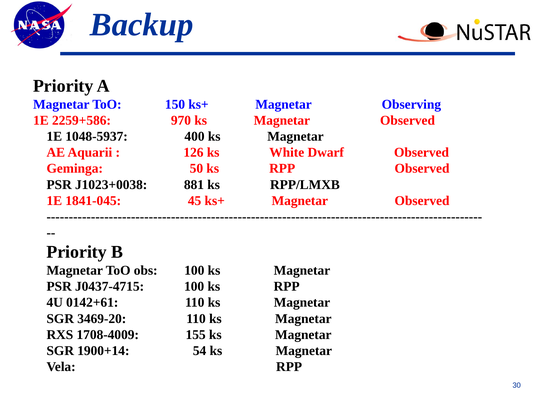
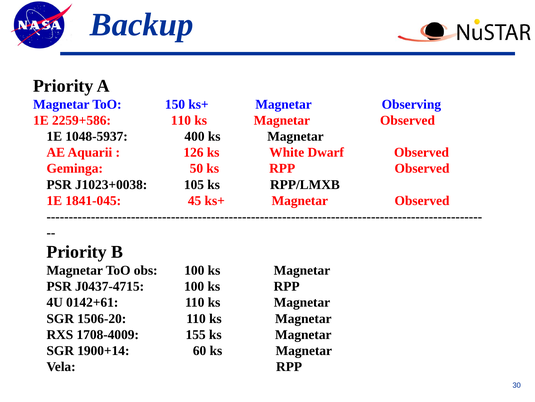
2259+586 970: 970 -> 110 (181, 120)
881: 881 -> 105 (194, 184)
3469-20: 3469-20 -> 1506-20 (102, 318)
54: 54 -> 60 (200, 350)
